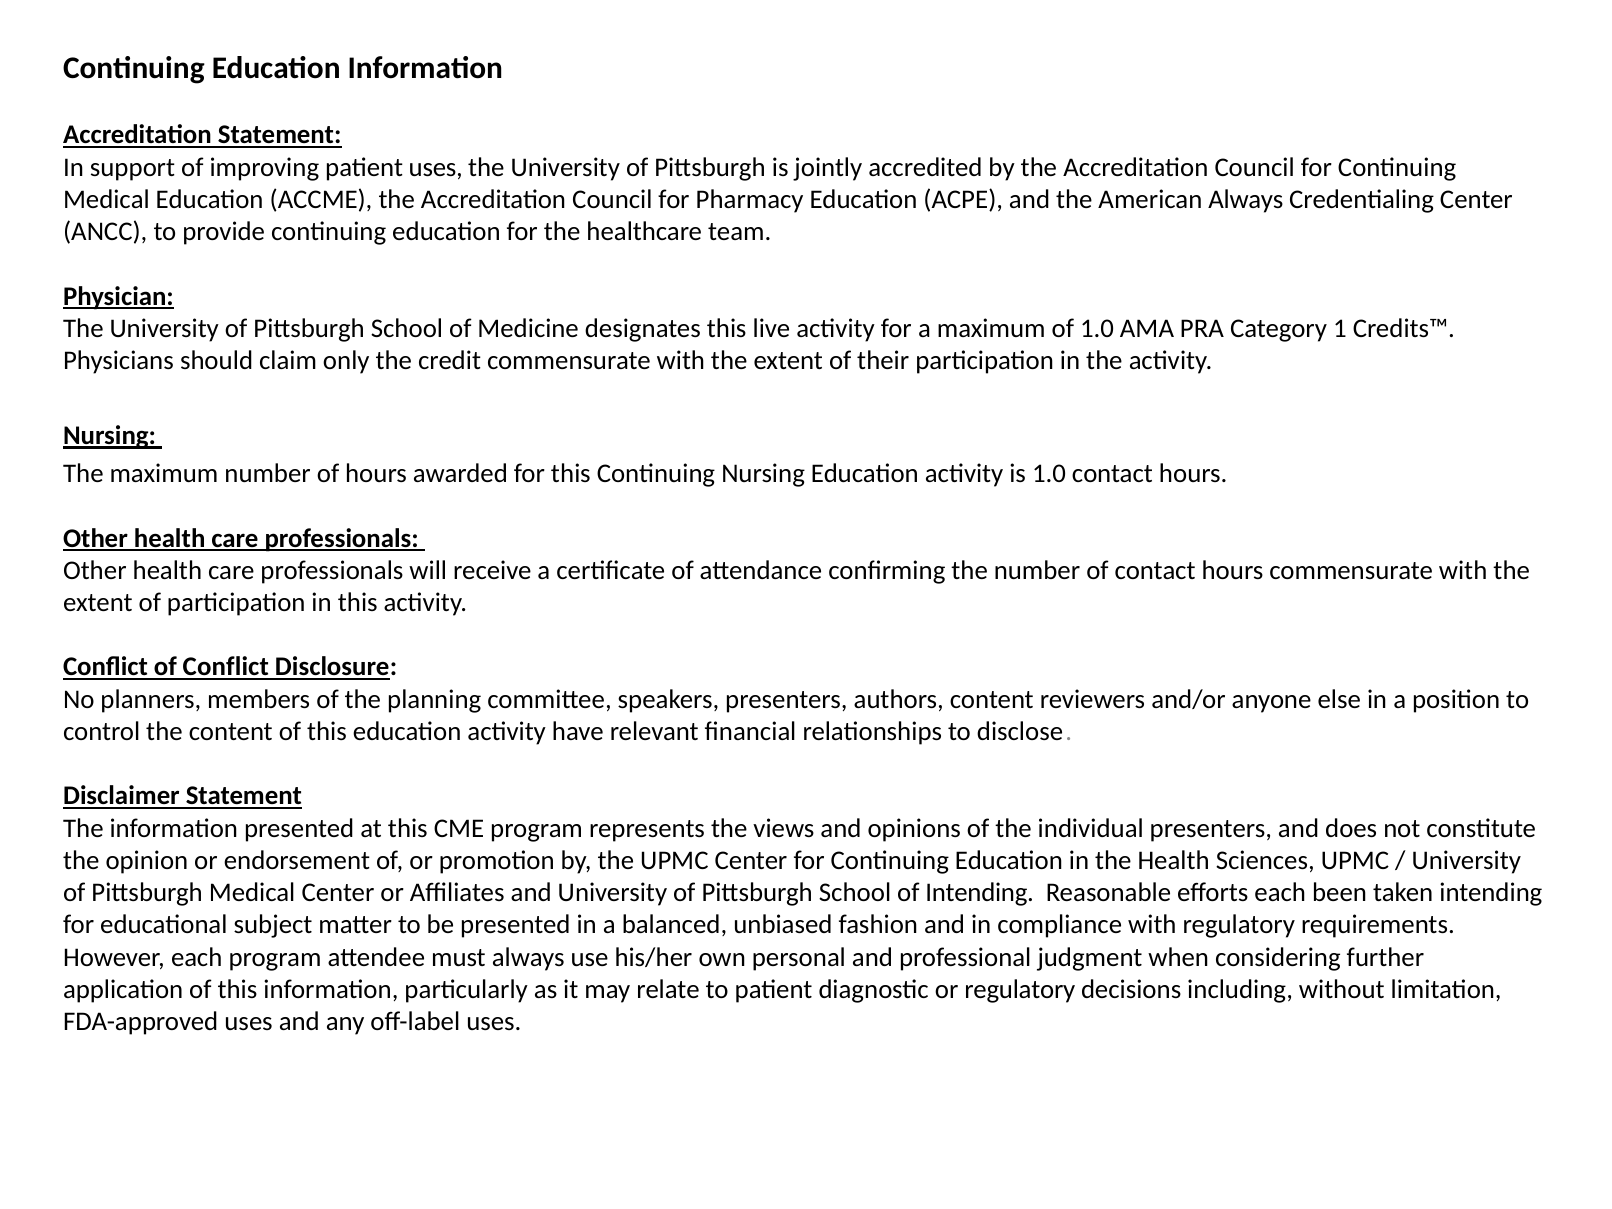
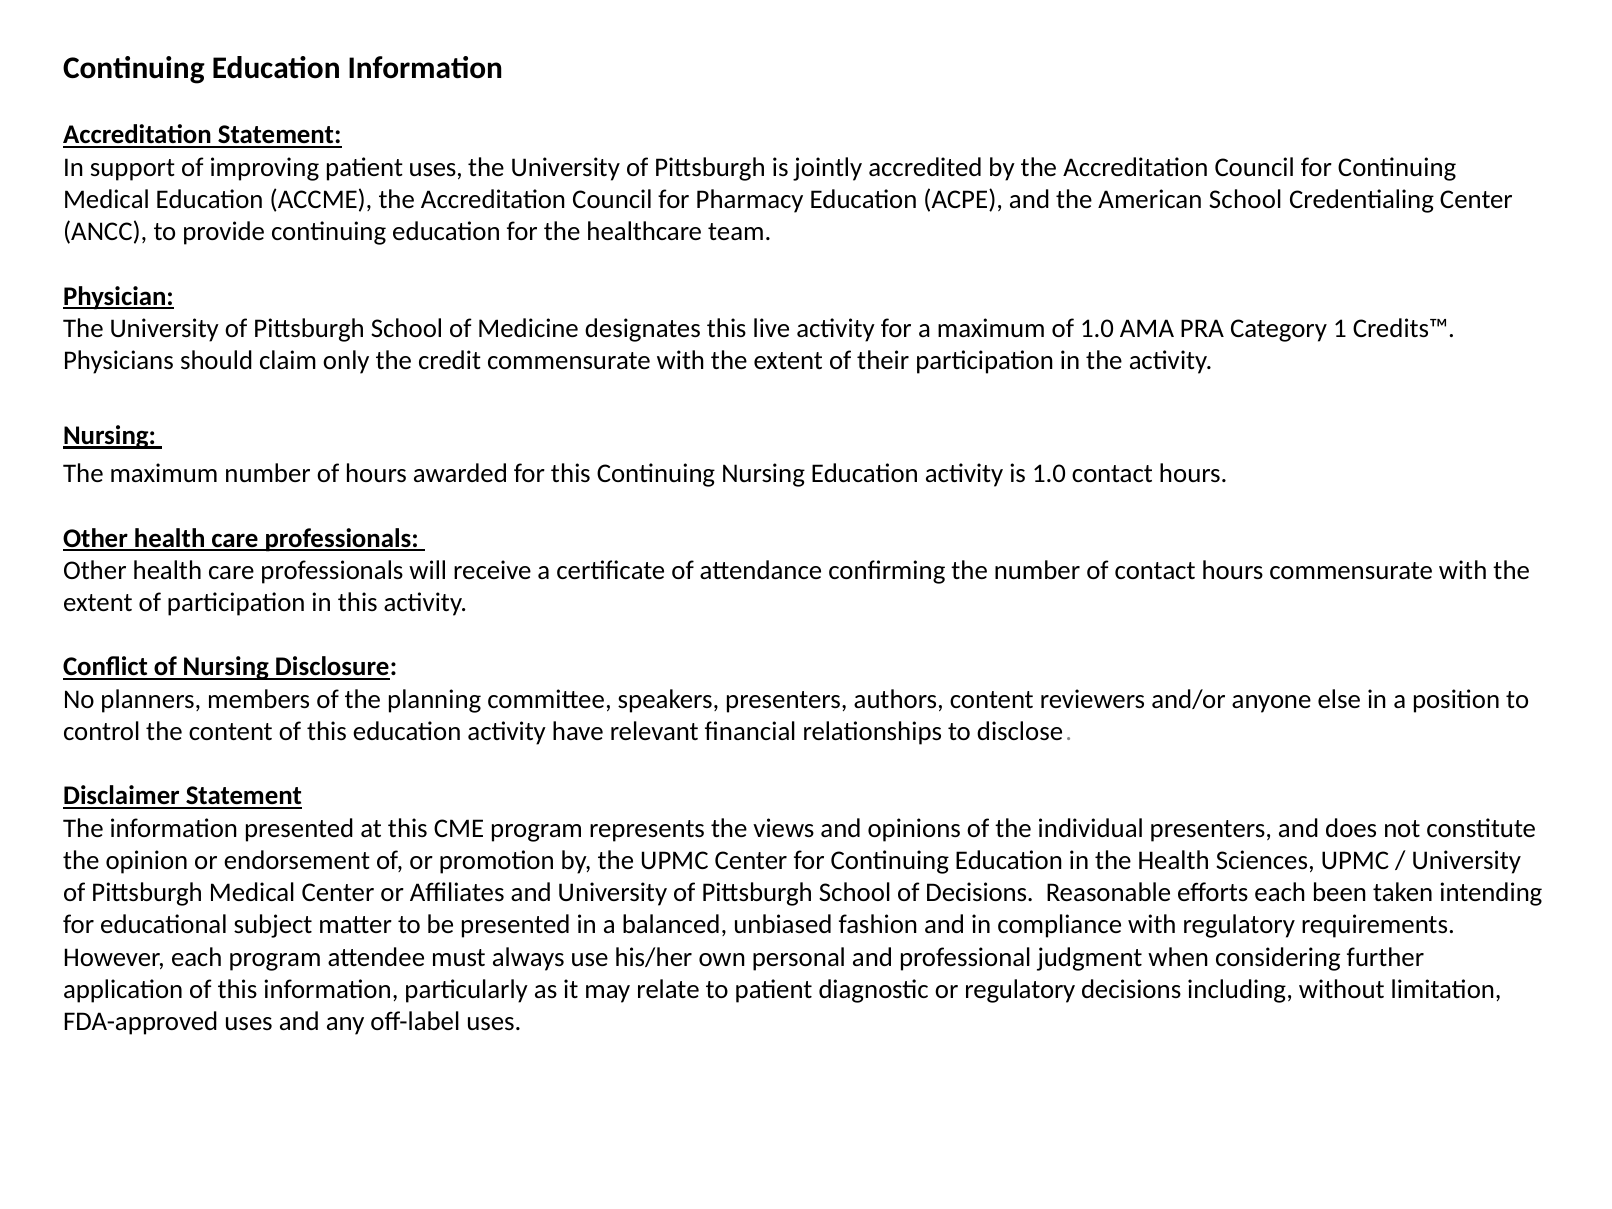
American Always: Always -> School (1246, 200)
of Conflict: Conflict -> Nursing (226, 667)
of Intending: Intending -> Decisions (980, 893)
